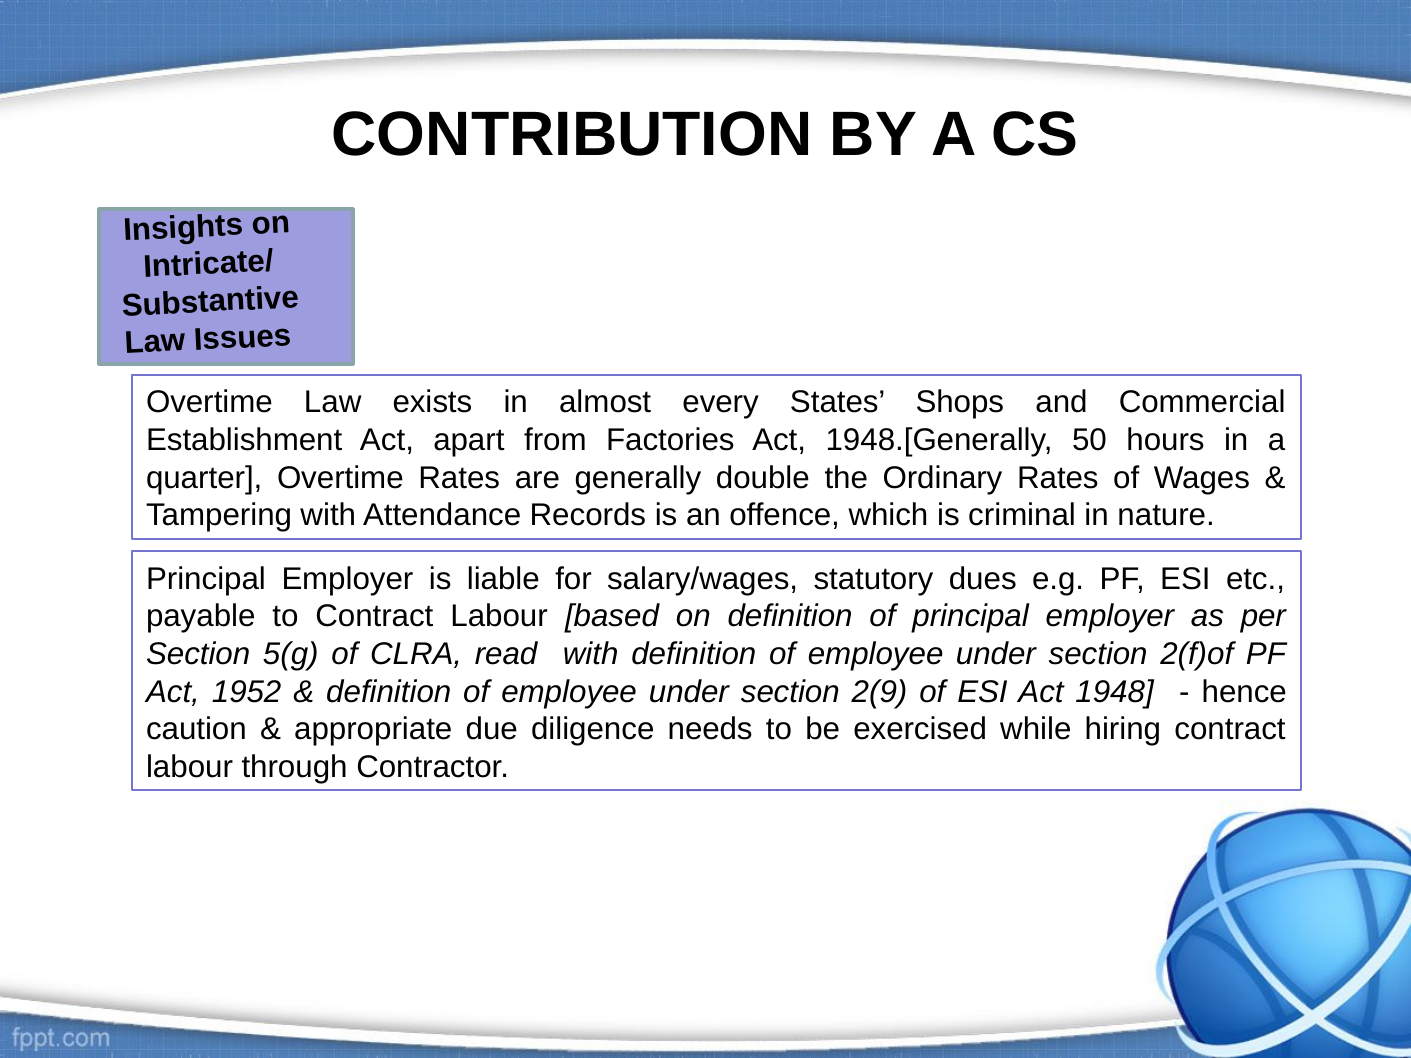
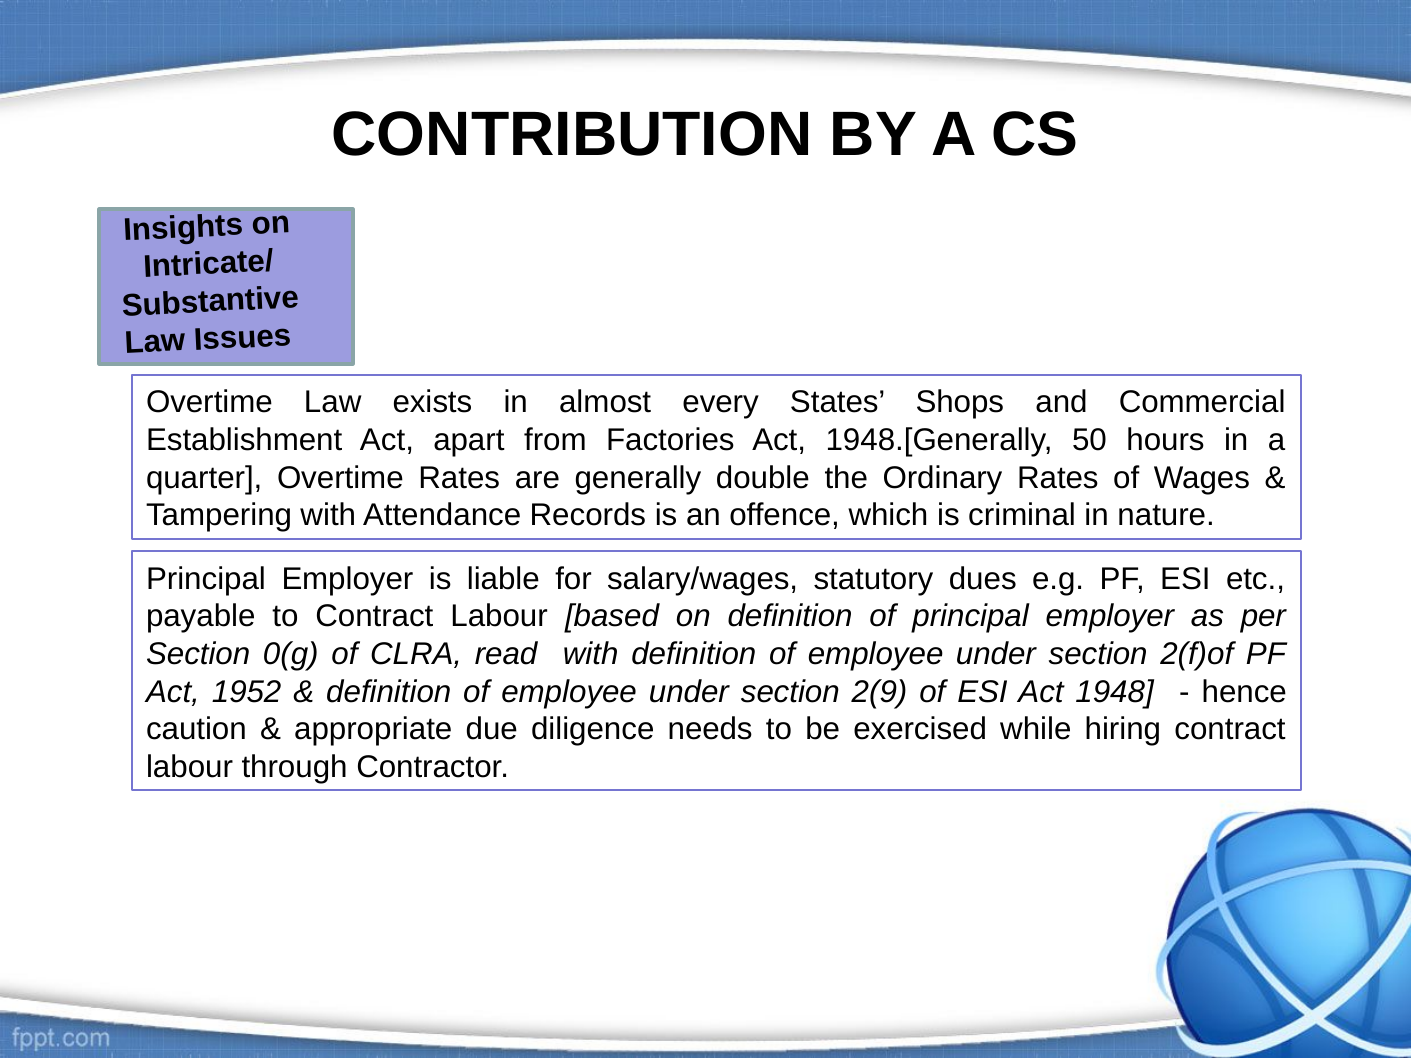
5(g: 5(g -> 0(g (291, 654)
